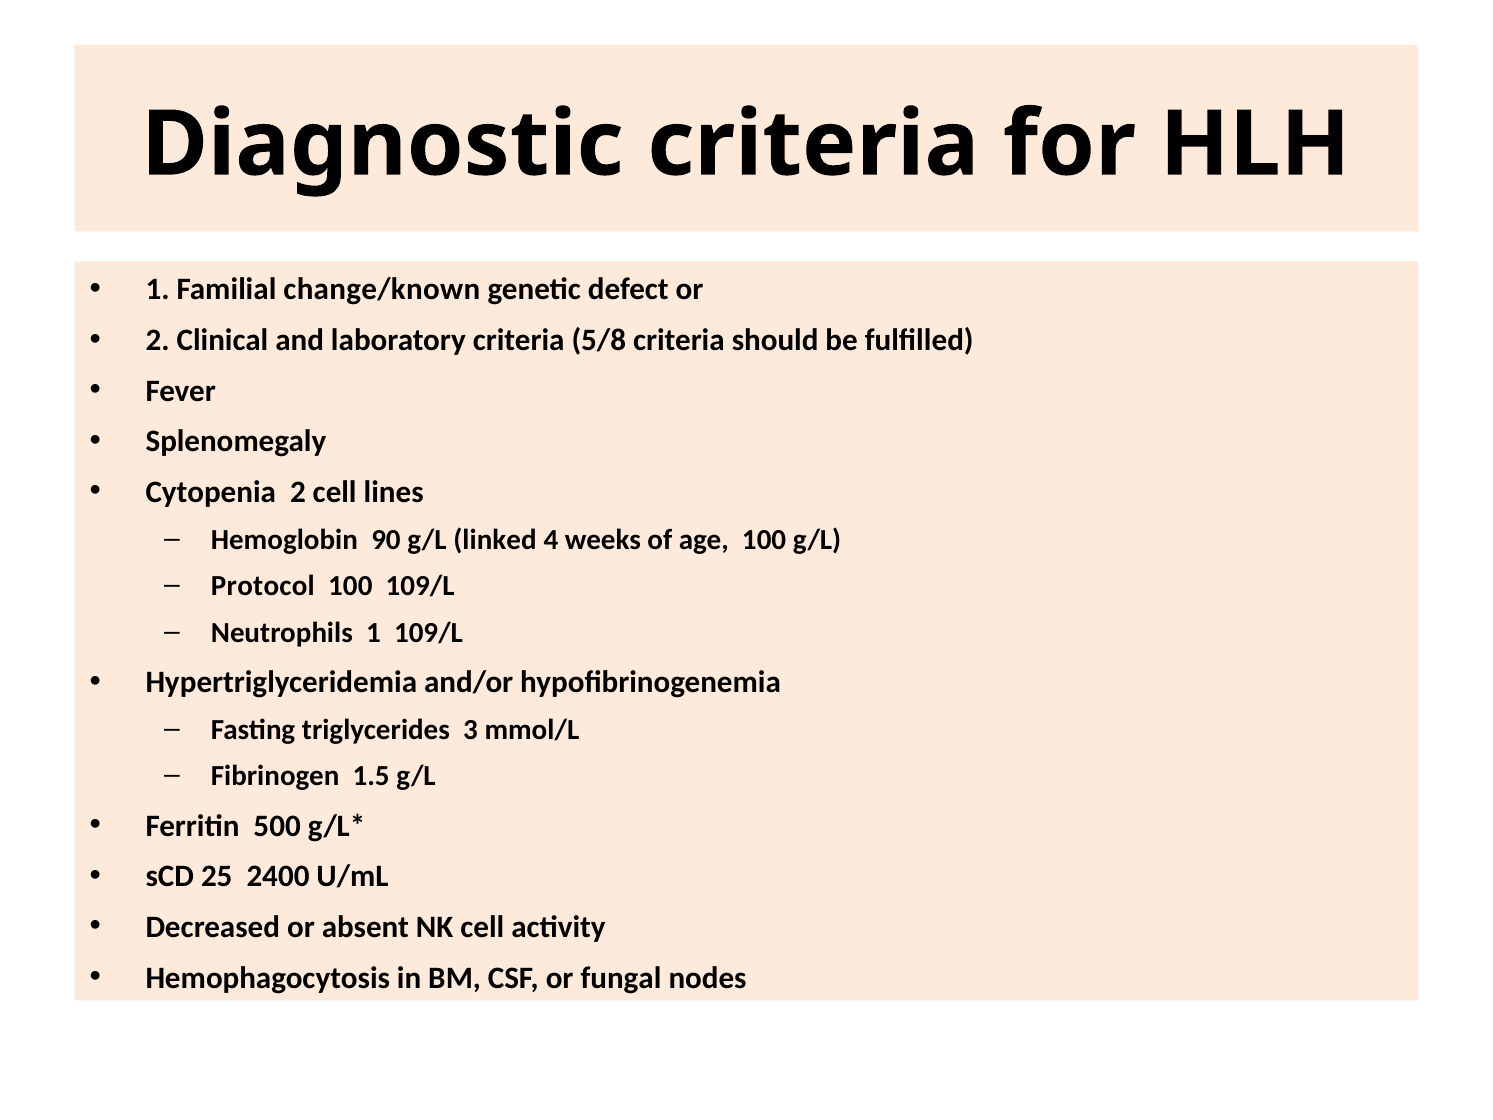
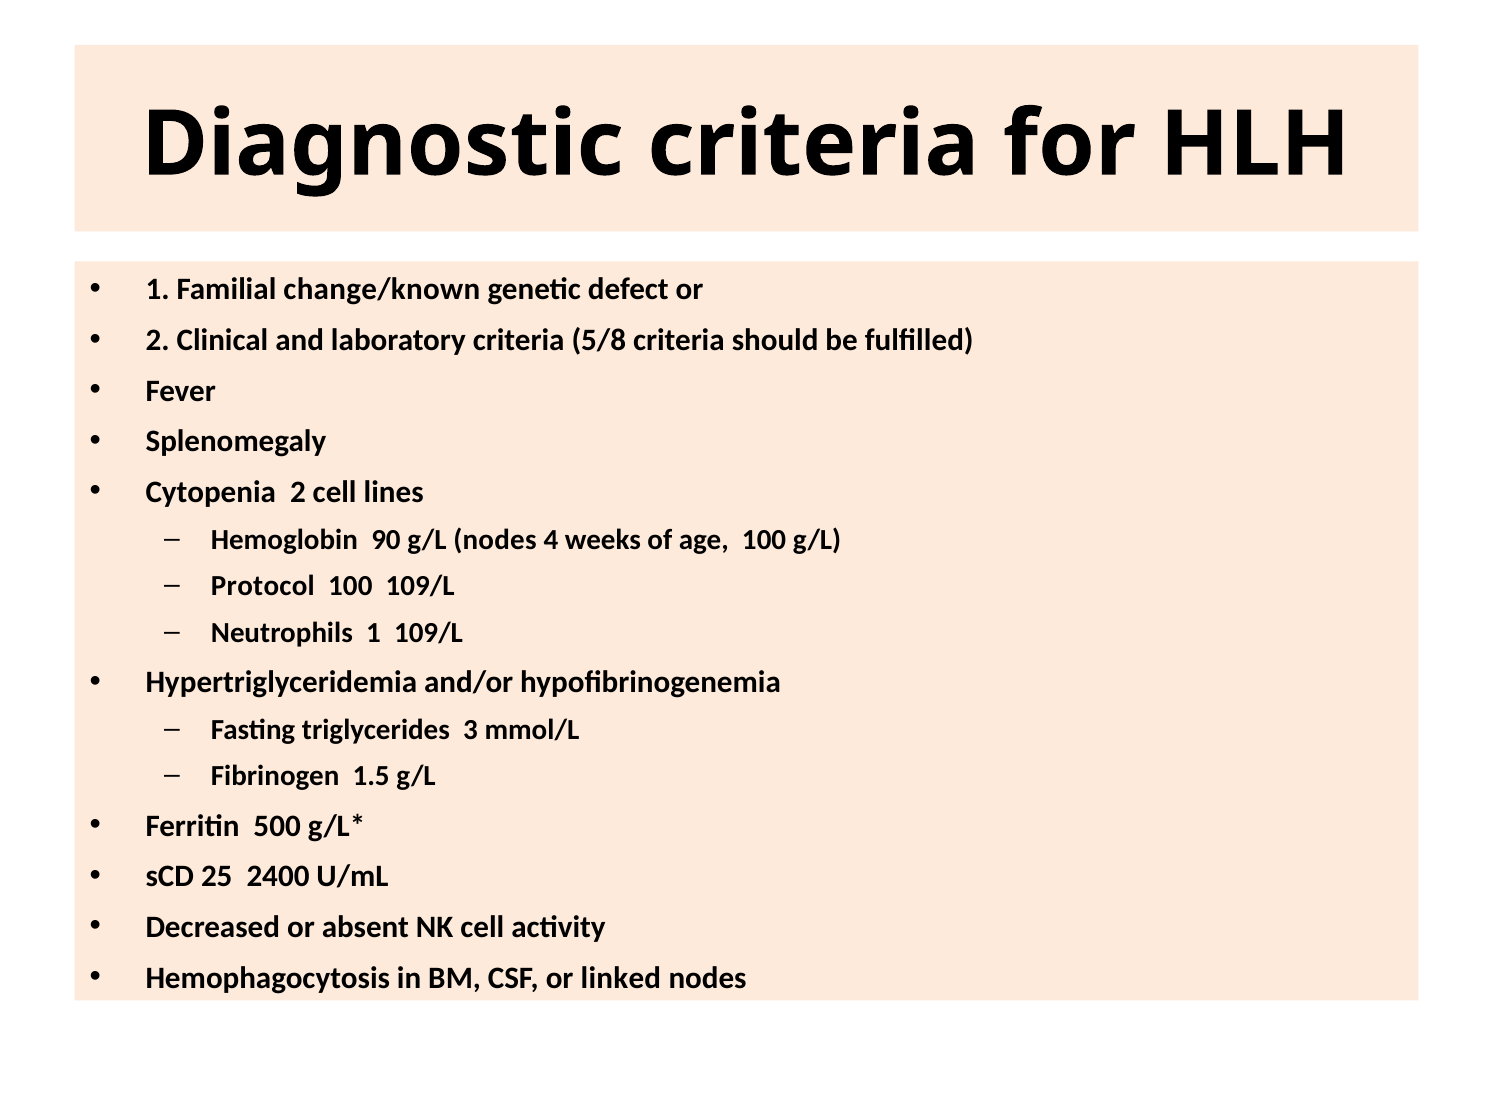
g/L linked: linked -> nodes (495, 540)
fungal: fungal -> linked (621, 978)
